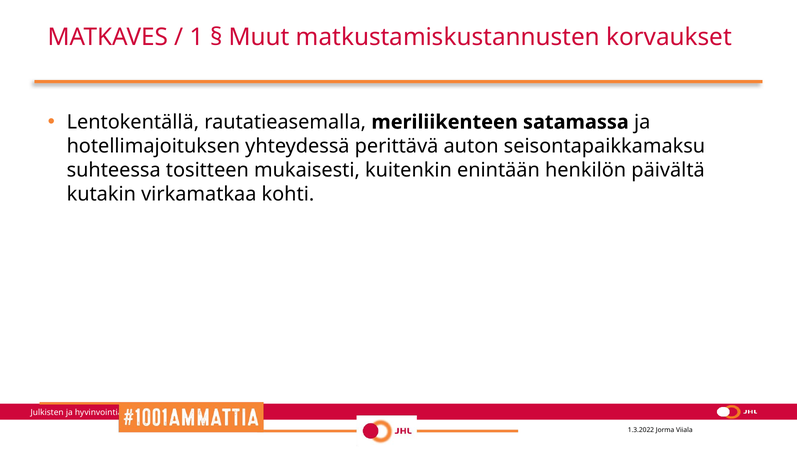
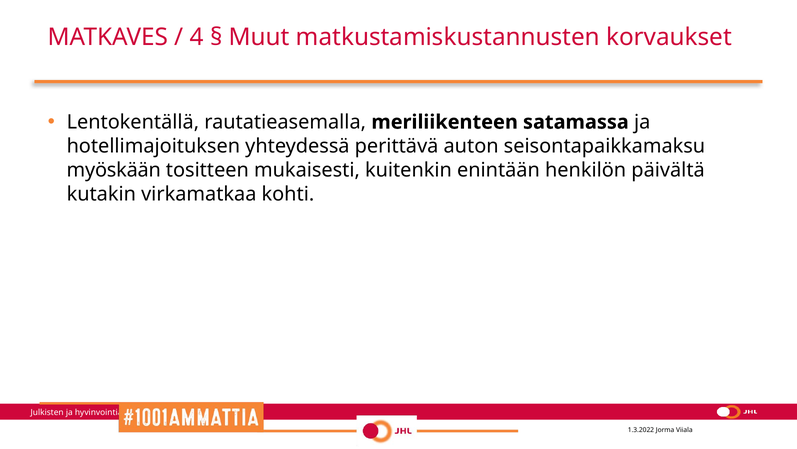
1: 1 -> 4 (197, 37)
suhteessa: suhteessa -> myöskään (114, 170)
